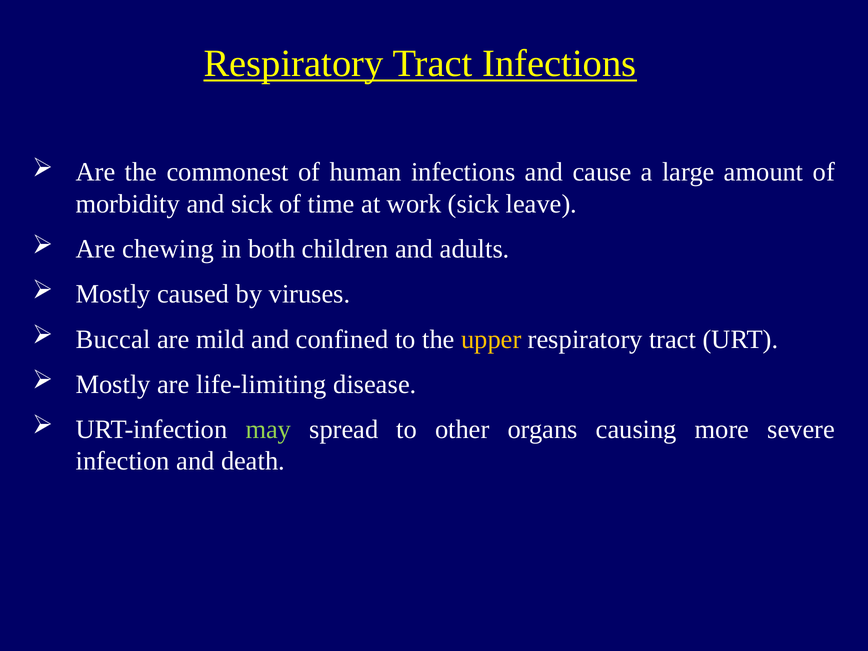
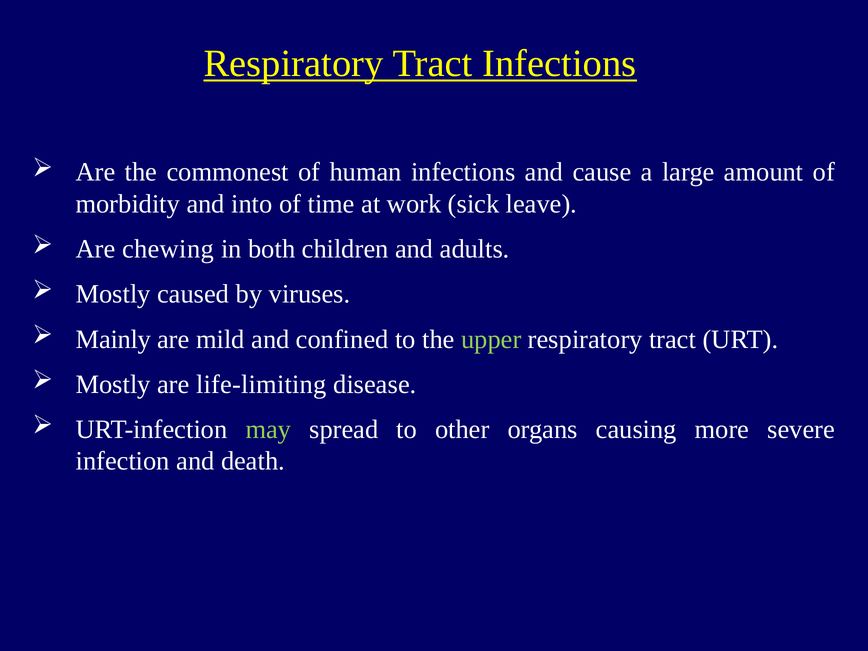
and sick: sick -> into (252, 204)
Buccal: Buccal -> Mainly (113, 339)
upper colour: yellow -> light green (491, 339)
